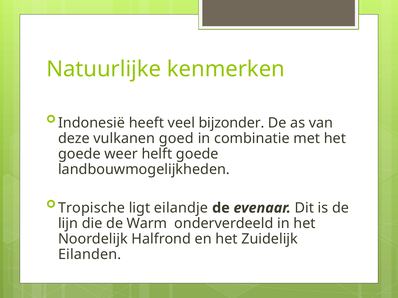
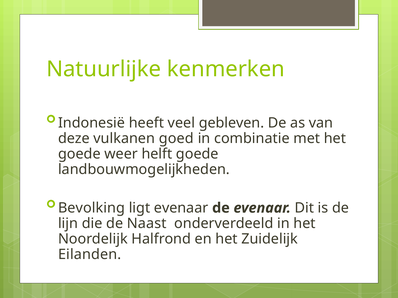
bijzonder: bijzonder -> gebleven (231, 123)
Tropische: Tropische -> Bevolking (92, 208)
ligt eilandje: eilandje -> evenaar (181, 208)
Warm: Warm -> Naast (147, 224)
